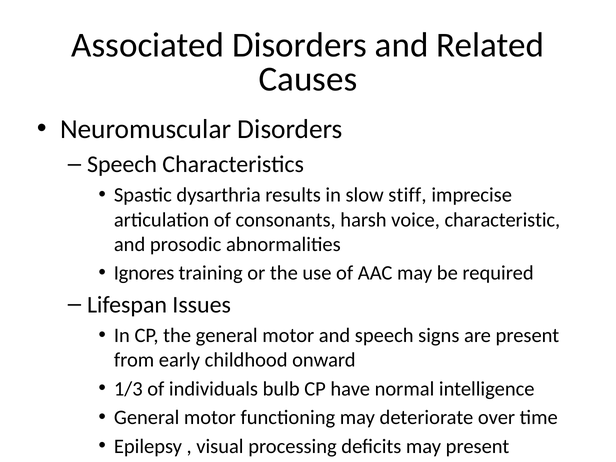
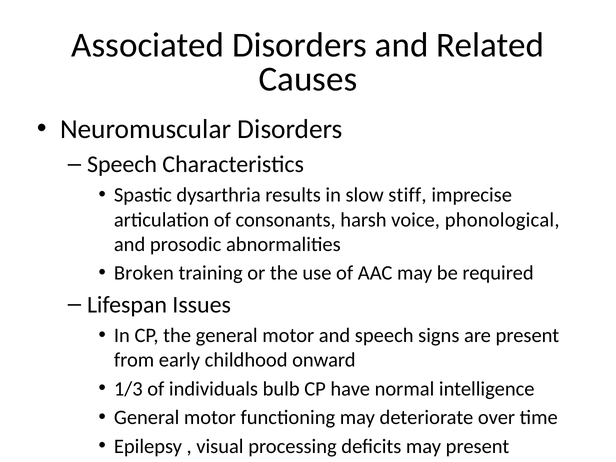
characteristic: characteristic -> phonological (502, 220)
Ignores: Ignores -> Broken (144, 273)
